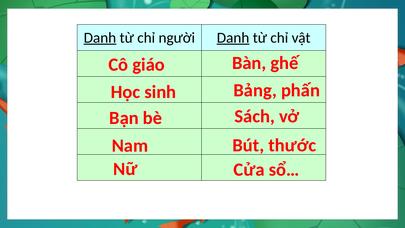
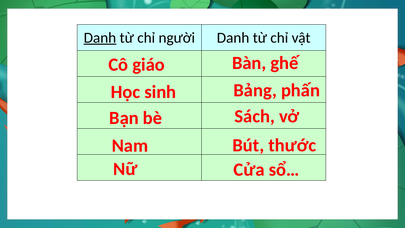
Danh underline: present -> none (233, 38)
